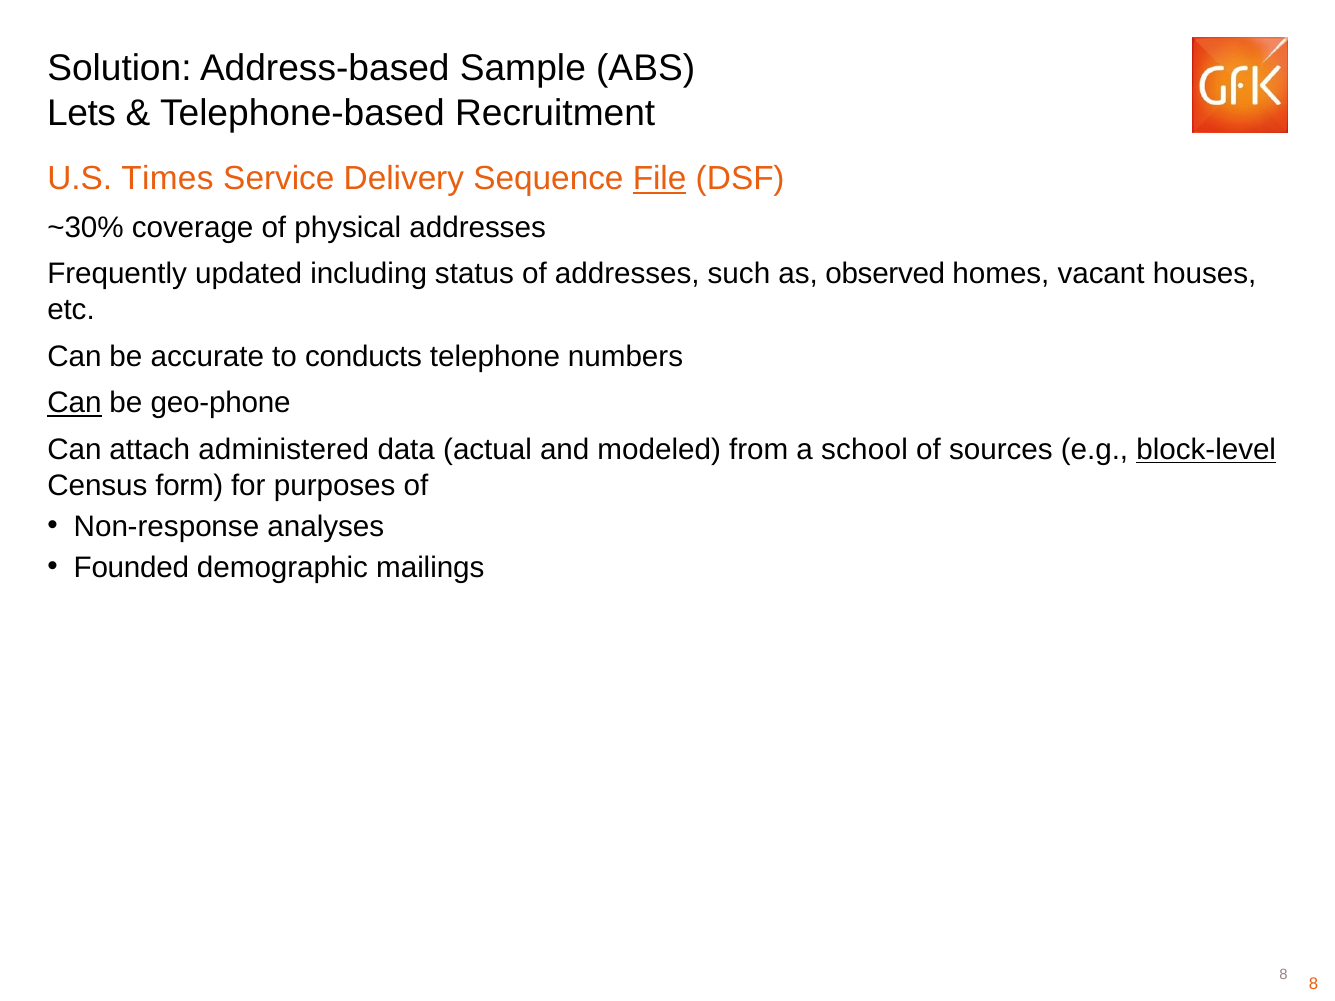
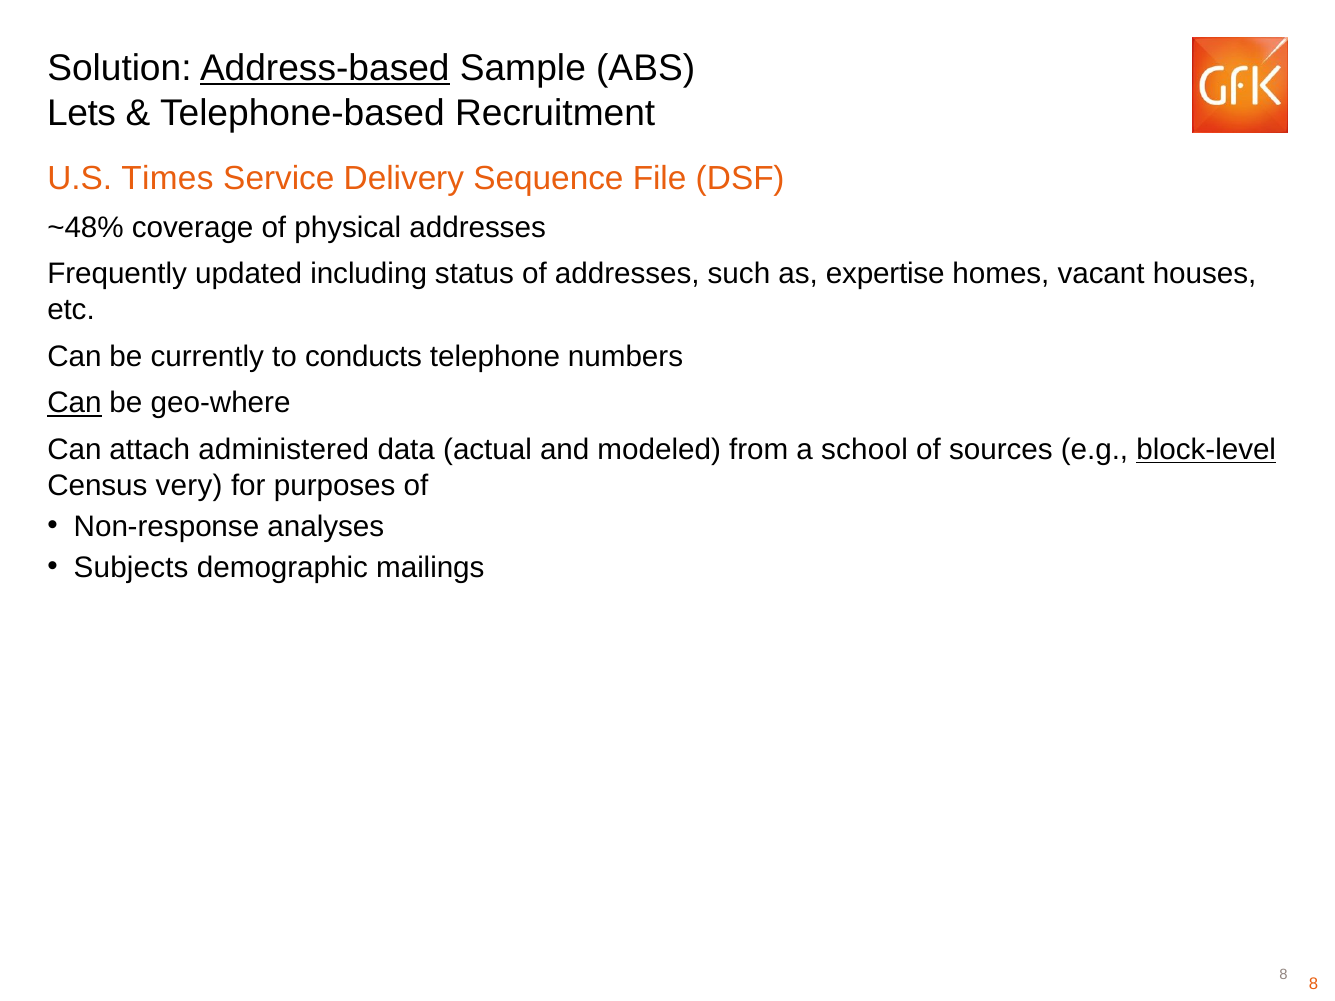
Address-based underline: none -> present (325, 68)
File underline: present -> none (660, 179)
~30%: ~30% -> ~48% (86, 227)
observed: observed -> expertise (885, 274)
accurate: accurate -> currently (207, 356)
geo-phone: geo-phone -> geo-where (221, 403)
form: form -> very (189, 485)
Founded: Founded -> Subjects (131, 568)
